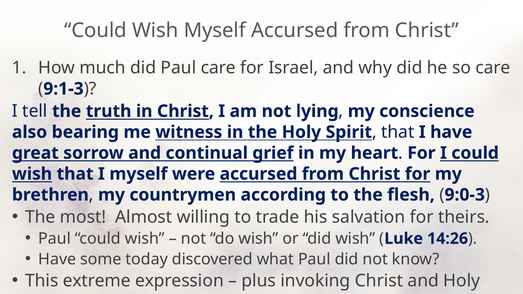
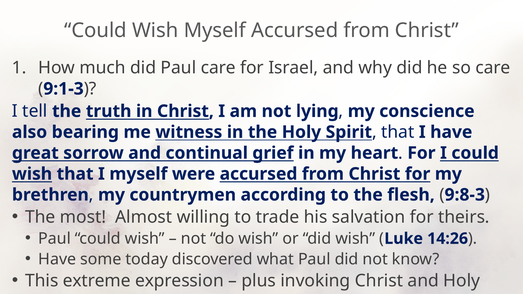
9:0-3: 9:0-3 -> 9:8-3 (465, 195)
